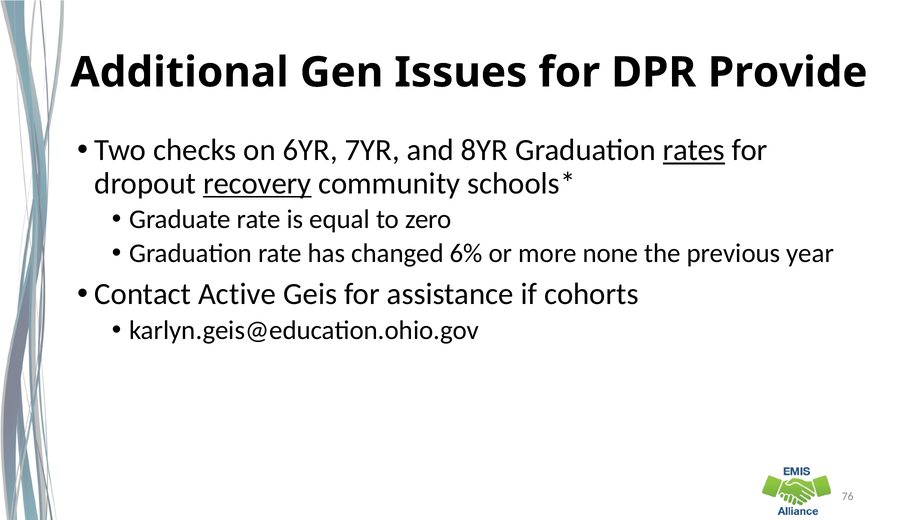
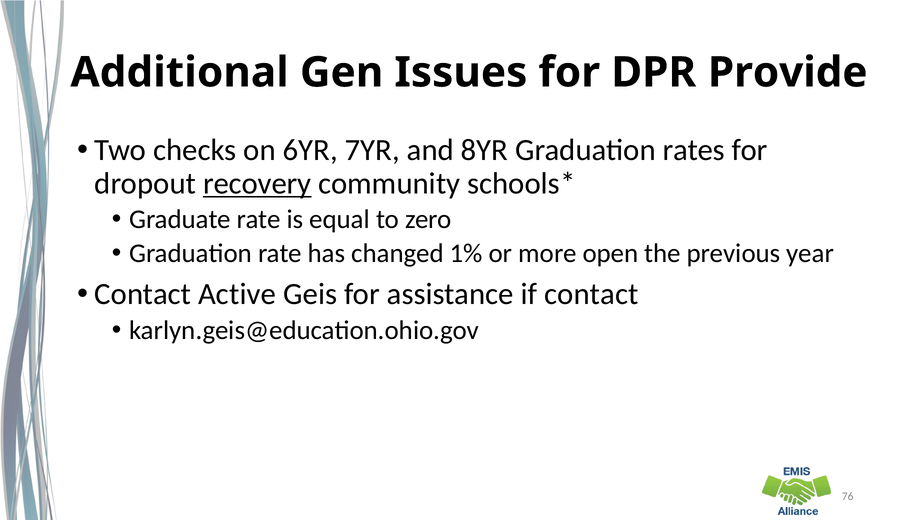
rates underline: present -> none (694, 150)
6%: 6% -> 1% (466, 253)
none: none -> open (610, 253)
if cohorts: cohorts -> contact (591, 294)
